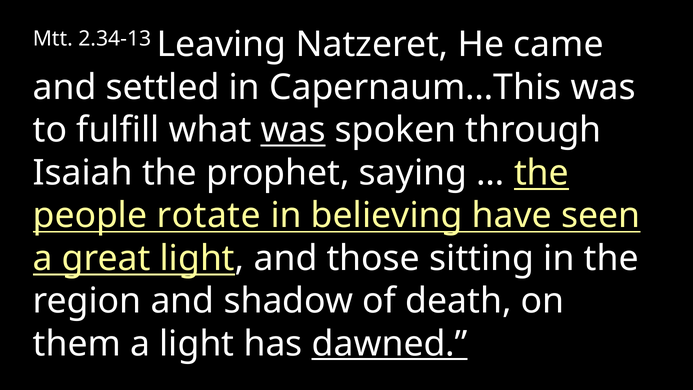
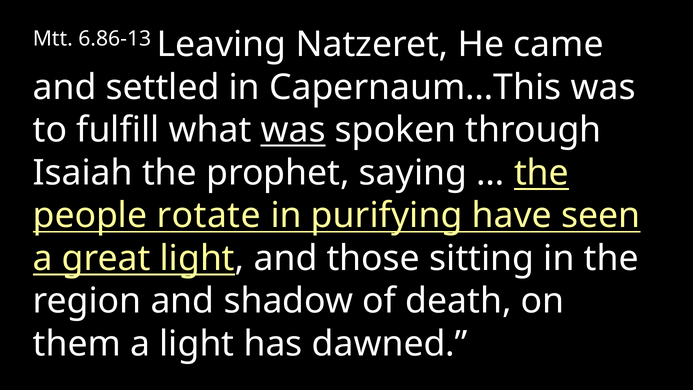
2.34-13: 2.34-13 -> 6.86-13 (115, 39)
believing: believing -> purifying (387, 215)
dawned underline: present -> none (390, 344)
